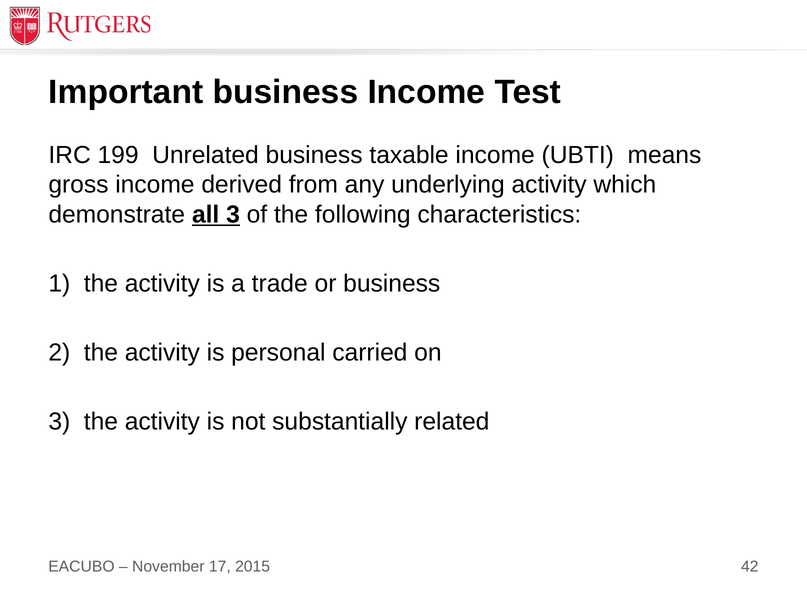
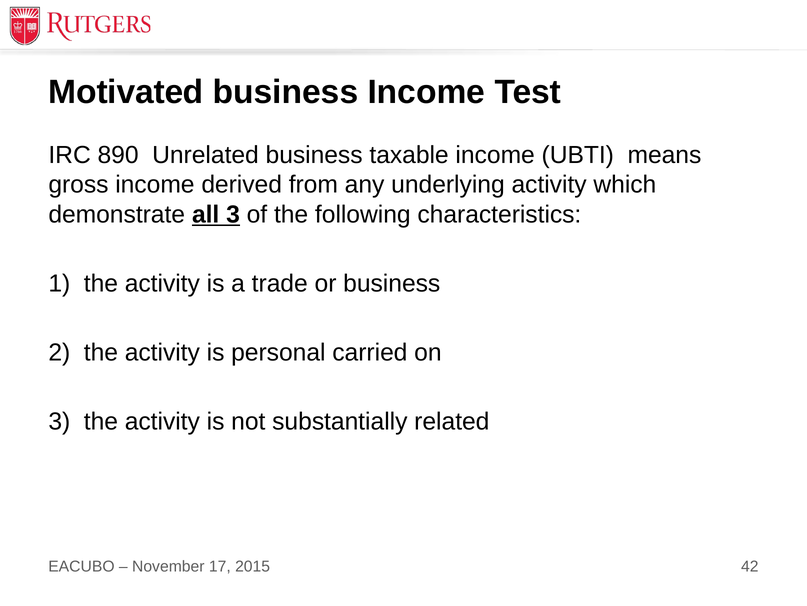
Important: Important -> Motivated (126, 92)
199: 199 -> 890 (118, 155)
